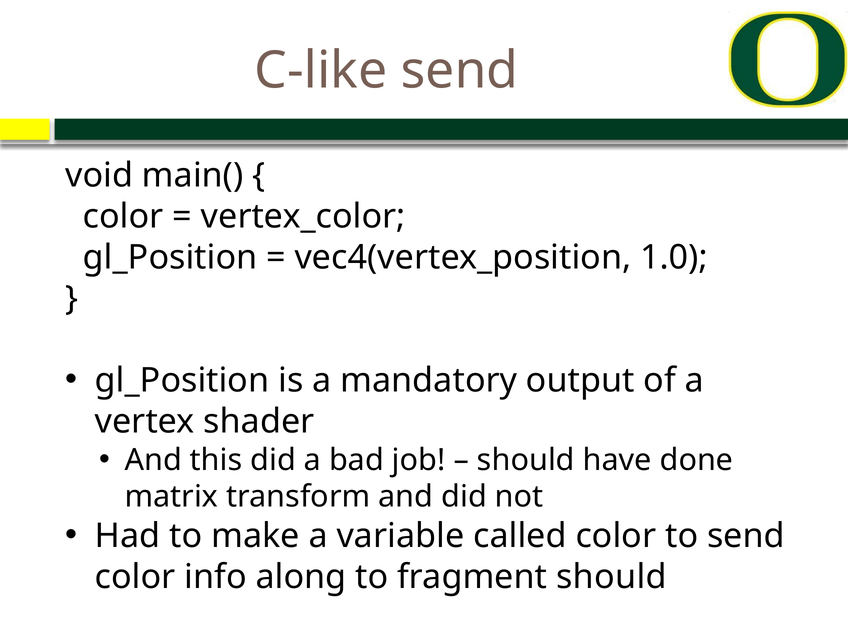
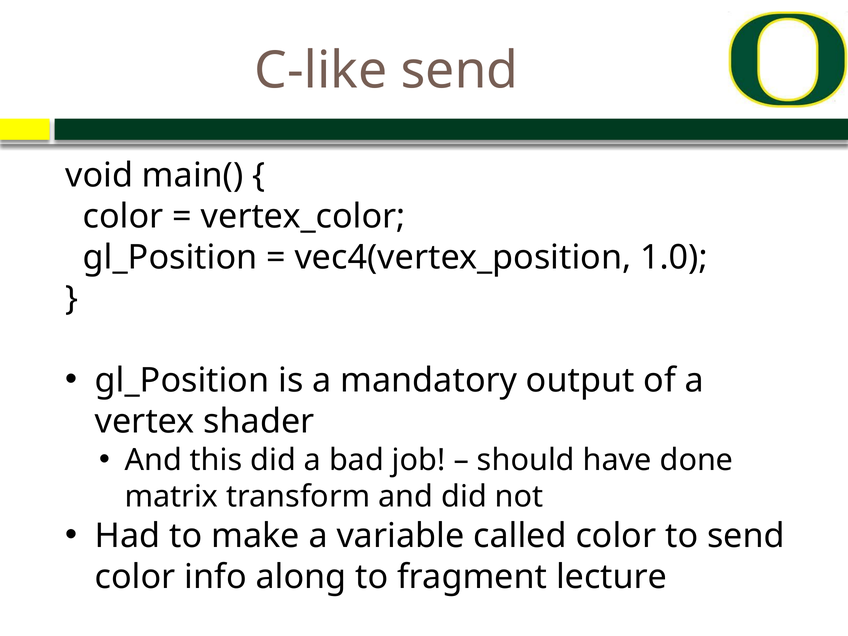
fragment should: should -> lecture (612, 577)
